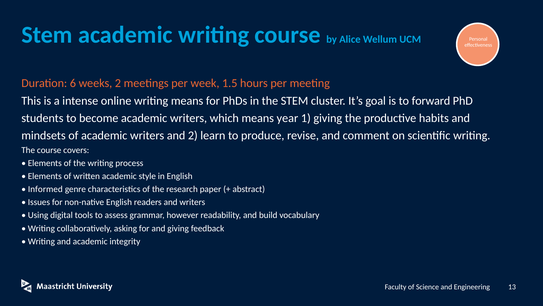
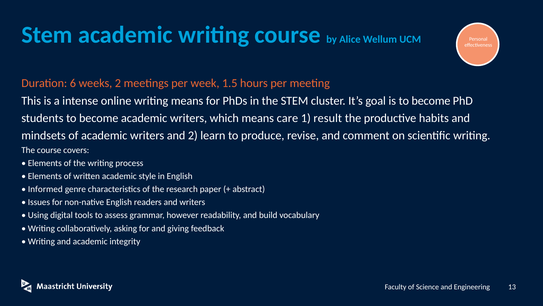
is to forward: forward -> become (431, 101)
year: year -> care (287, 118)
1 giving: giving -> result (328, 118)
